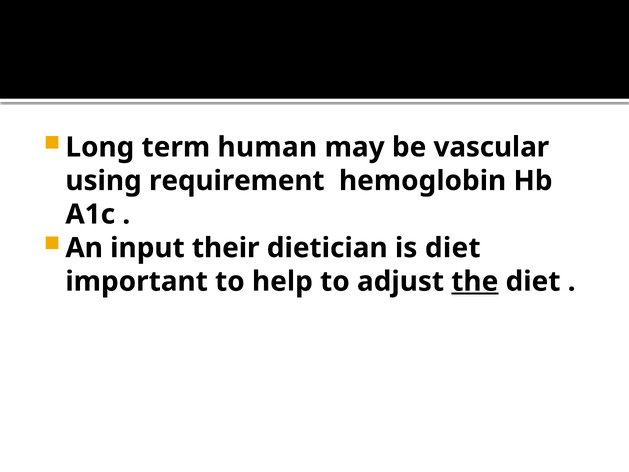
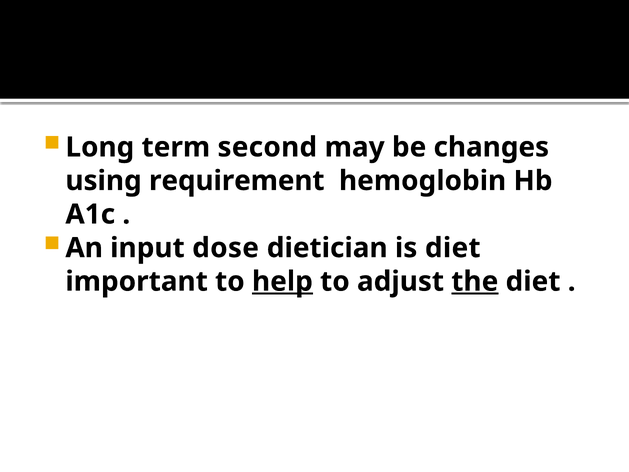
human: human -> second (267, 147)
vascular: vascular -> changes (491, 147)
their: their -> dose (226, 248)
help underline: none -> present (282, 281)
